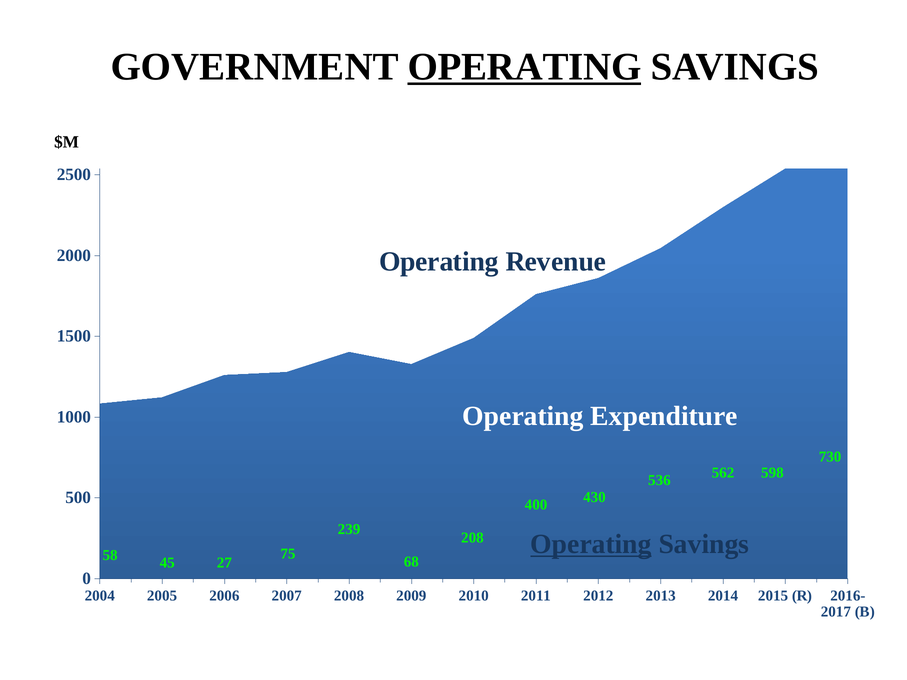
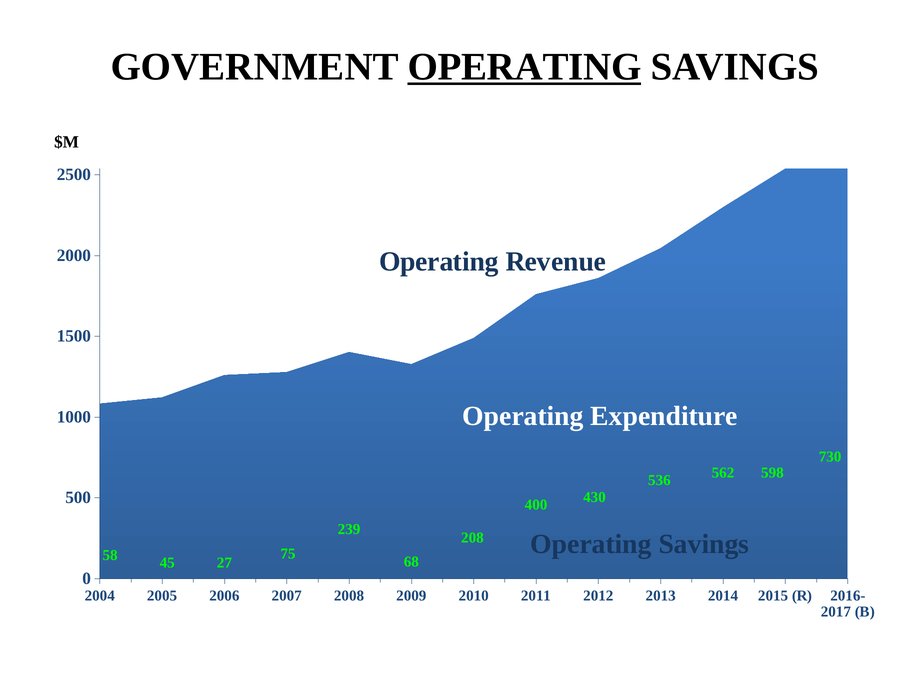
Operating underline: present -> none (591, 545)
